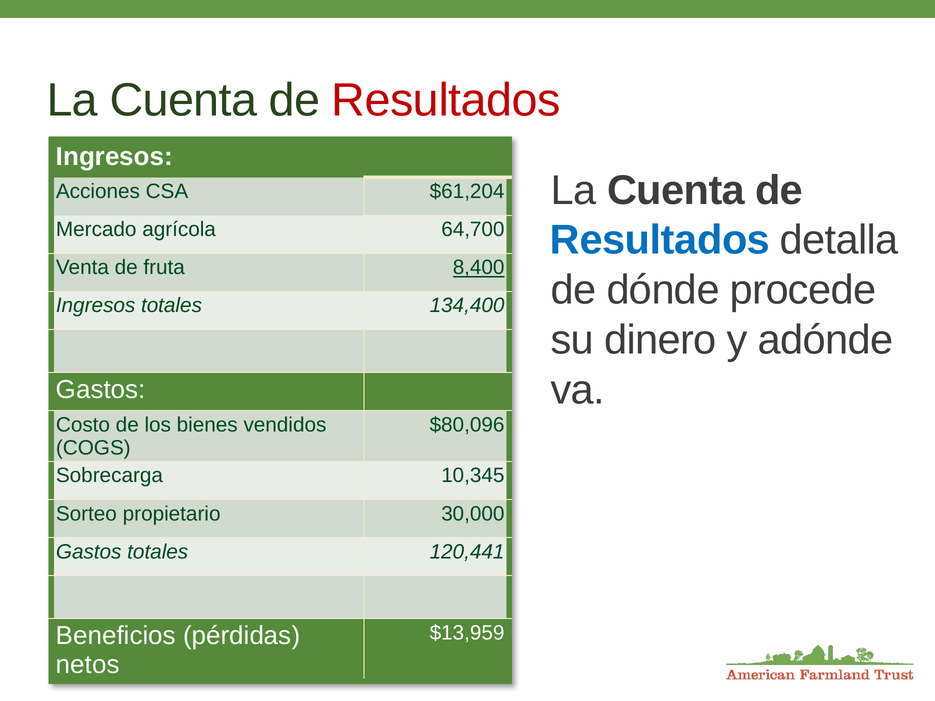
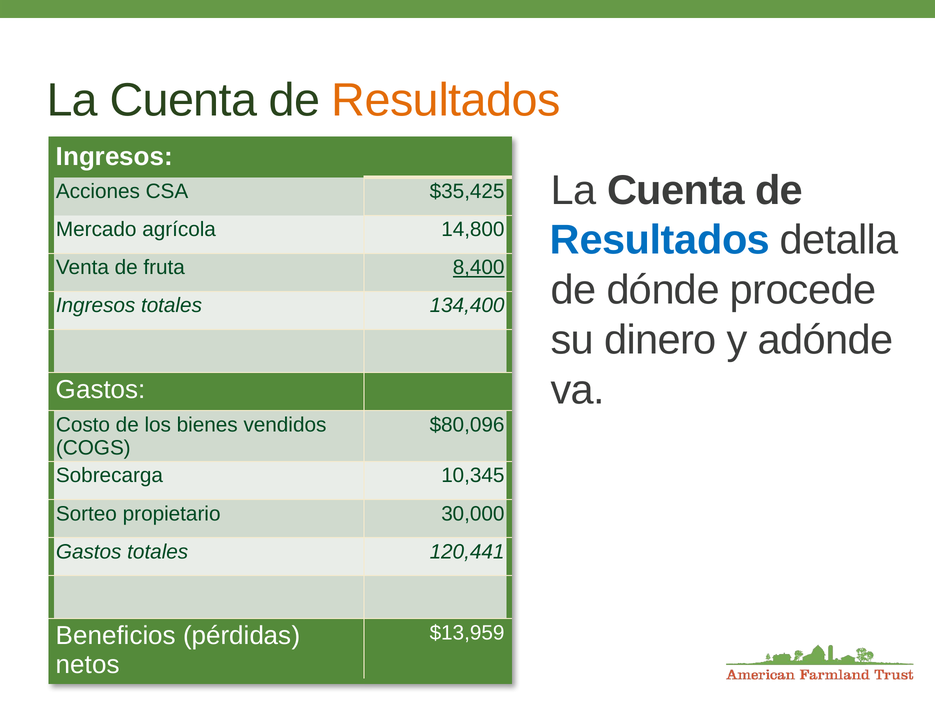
Resultados colour: red -> orange (446, 100)
$61,204: $61,204 -> $35,425 (467, 192)
64,700: 64,700 -> 14,800 (473, 230)
